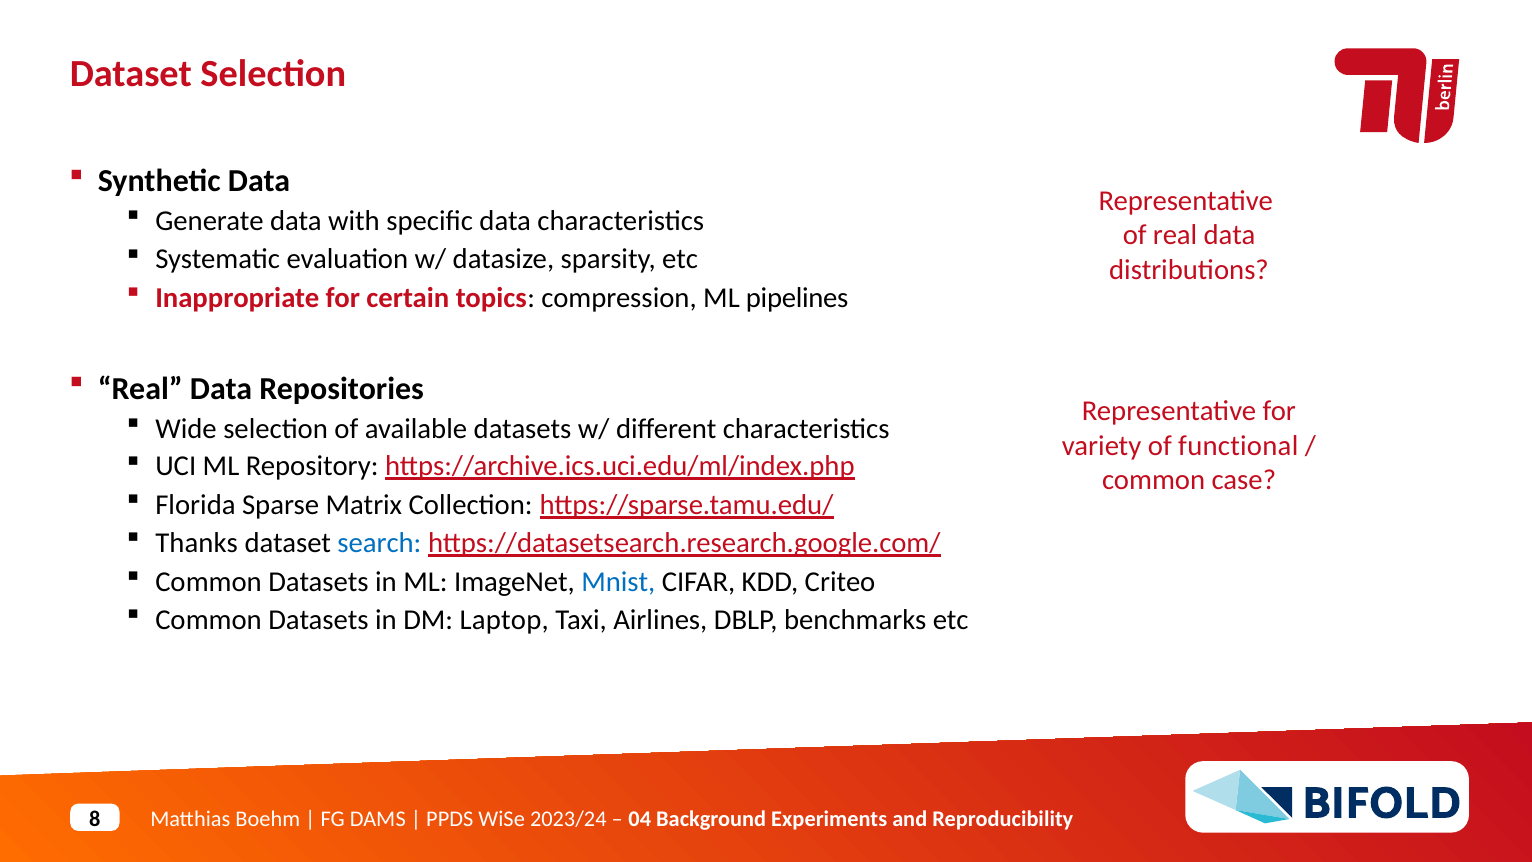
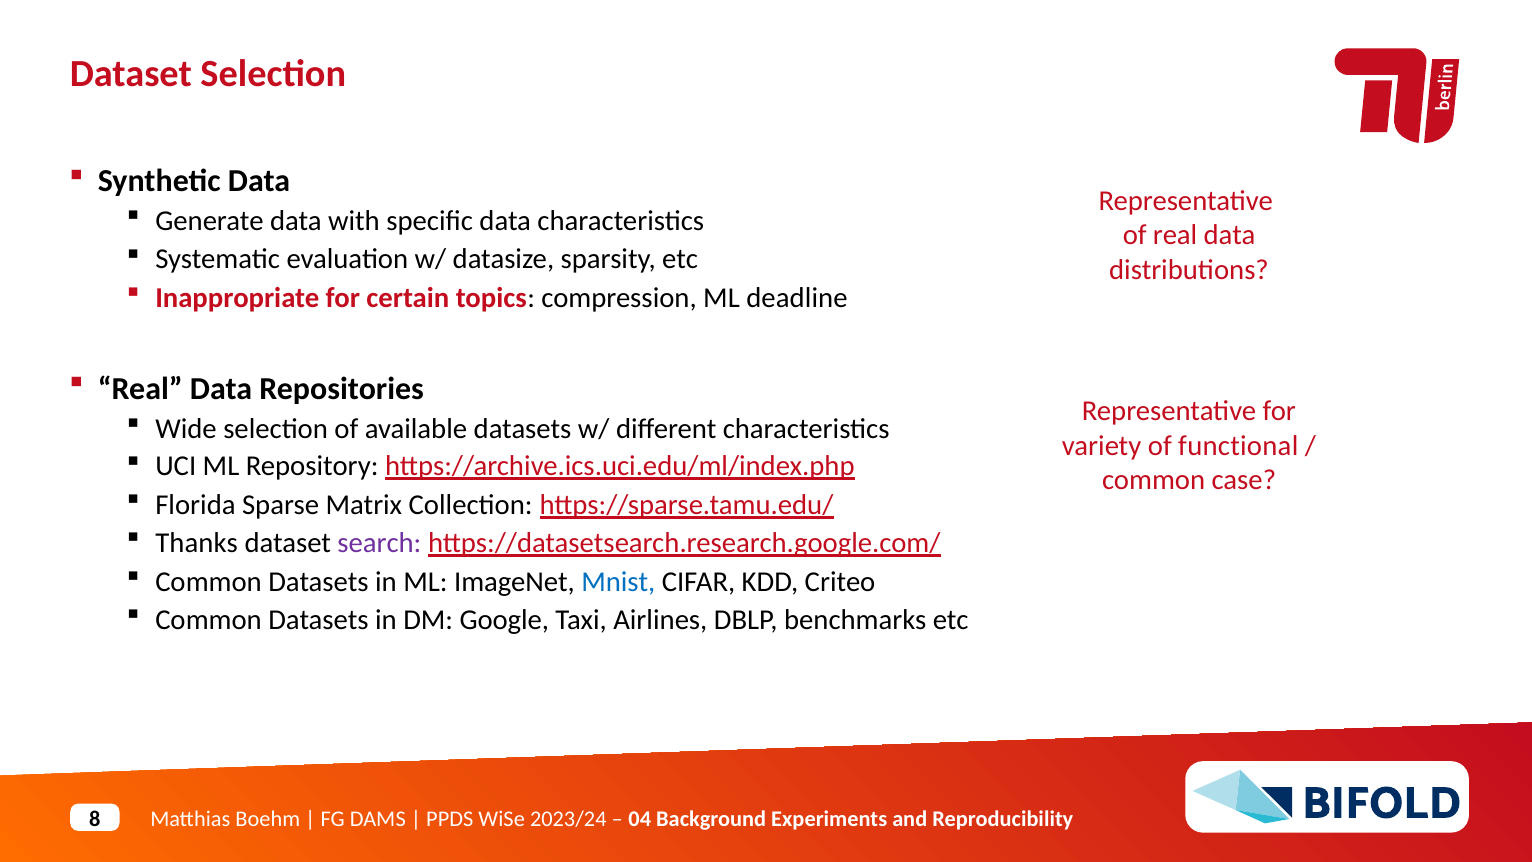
pipelines: pipelines -> deadline (797, 297)
search colour: blue -> purple (379, 543)
Laptop: Laptop -> Google (504, 620)
